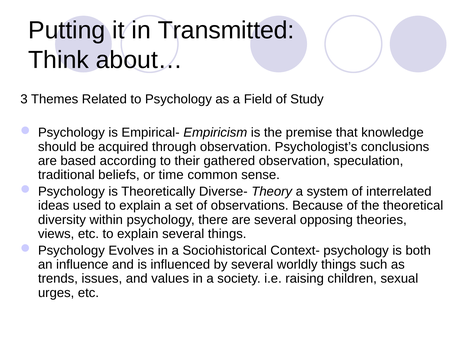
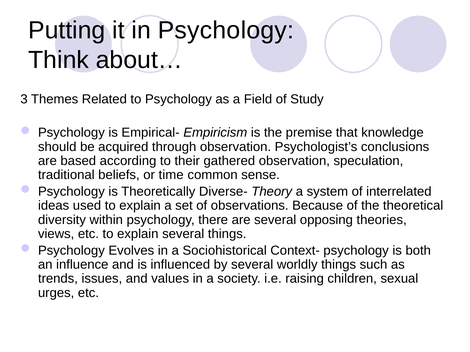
in Transmitted: Transmitted -> Psychology (226, 30)
